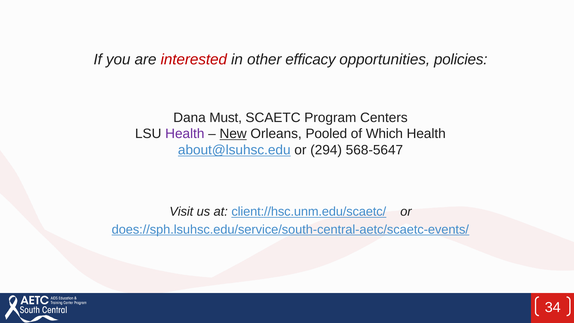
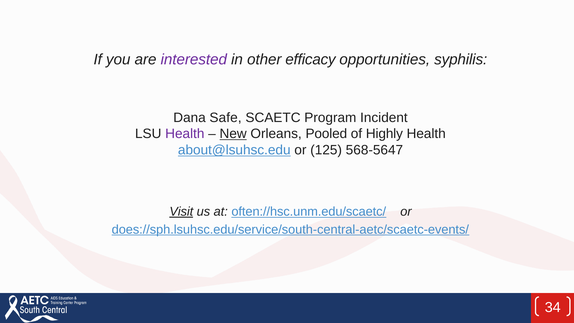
interested colour: red -> purple (194, 60)
policies: policies -> syphilis (461, 60)
Must: Must -> Safe (226, 117)
Centers: Centers -> Incident (384, 117)
Which: Which -> Highly (384, 134)
294: 294 -> 125 (326, 150)
Visit underline: none -> present (181, 212)
client://hsc.unm.edu/scaetc/: client://hsc.unm.edu/scaetc/ -> often://hsc.unm.edu/scaetc/ (309, 212)
